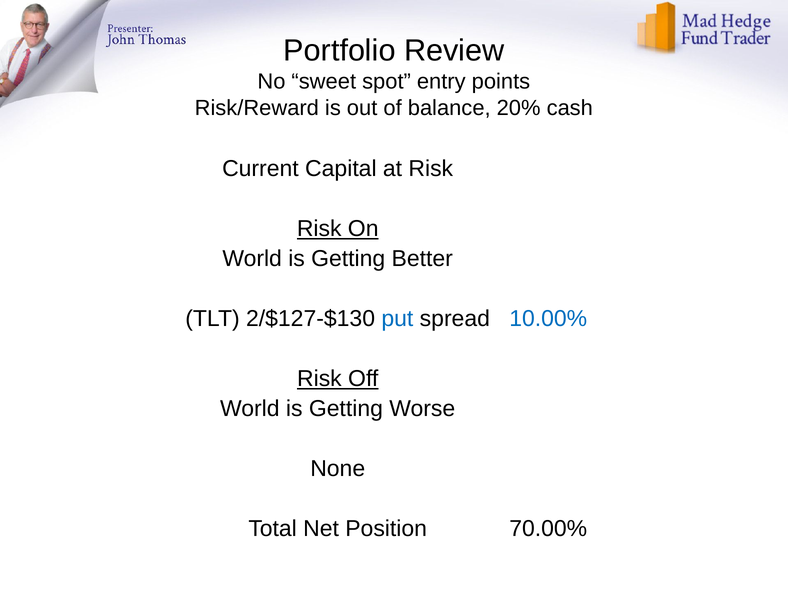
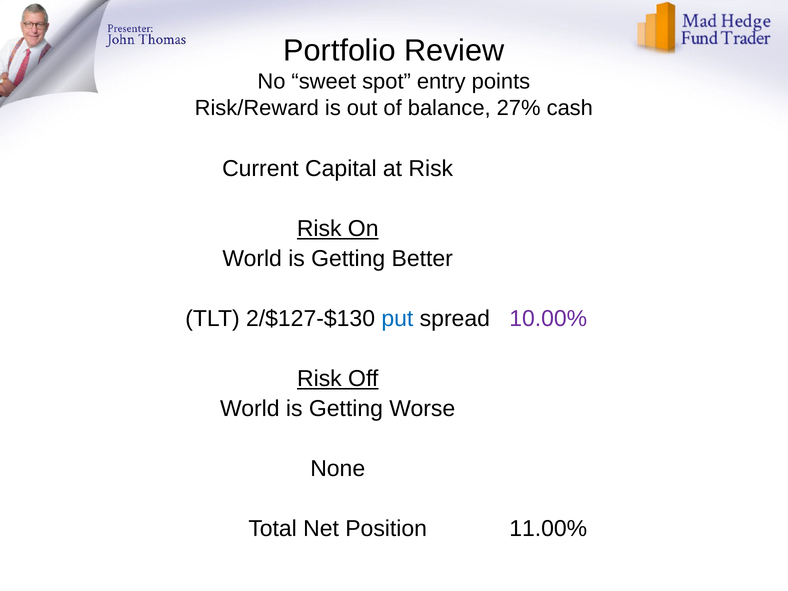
20%: 20% -> 27% (519, 108)
10.00% colour: blue -> purple (548, 319)
70.00%: 70.00% -> 11.00% (548, 529)
